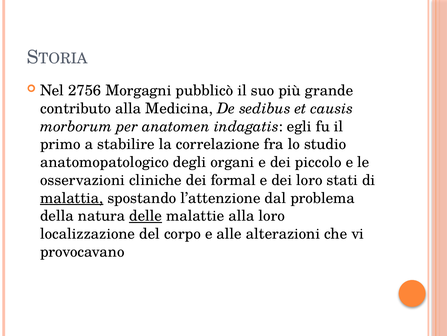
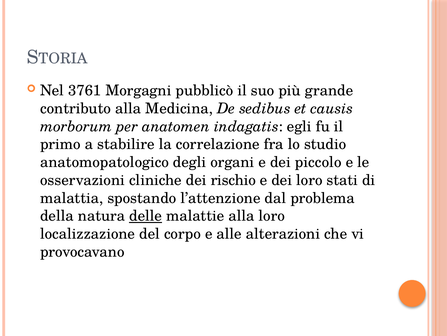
2756: 2756 -> 3761 (85, 90)
formal: formal -> rischio (233, 180)
malattia underline: present -> none (72, 198)
